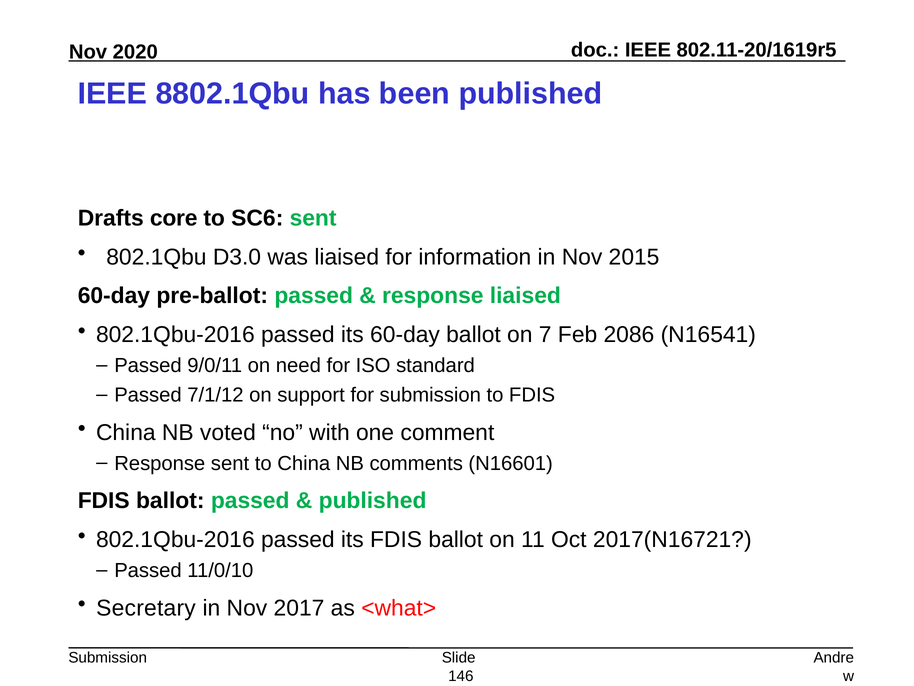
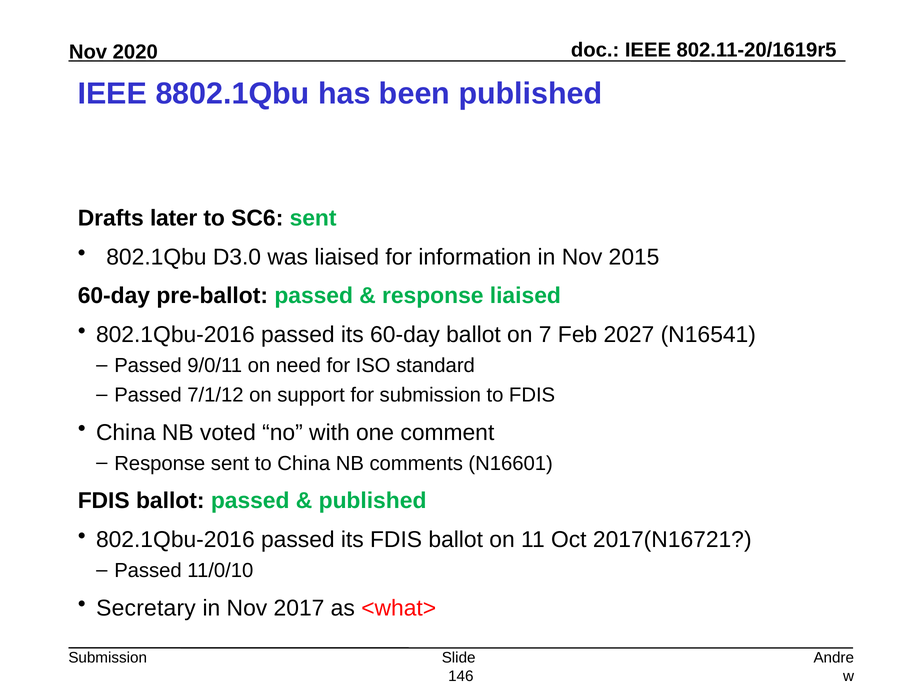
core: core -> later (174, 218)
2086: 2086 -> 2027 (629, 335)
